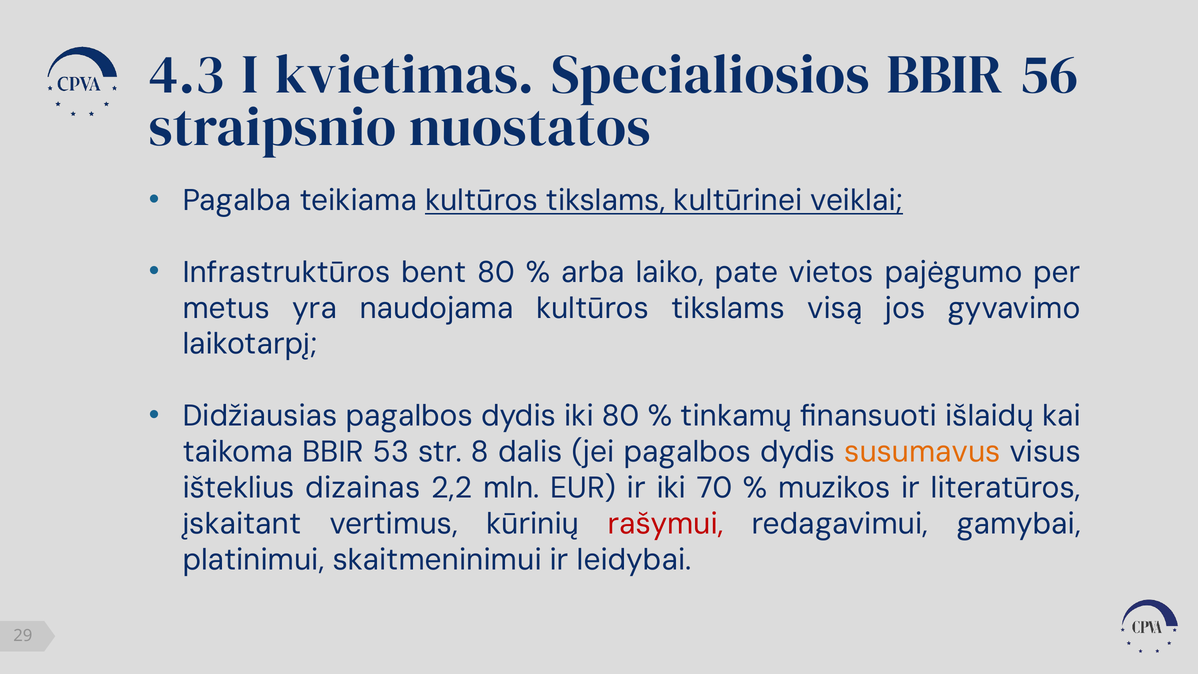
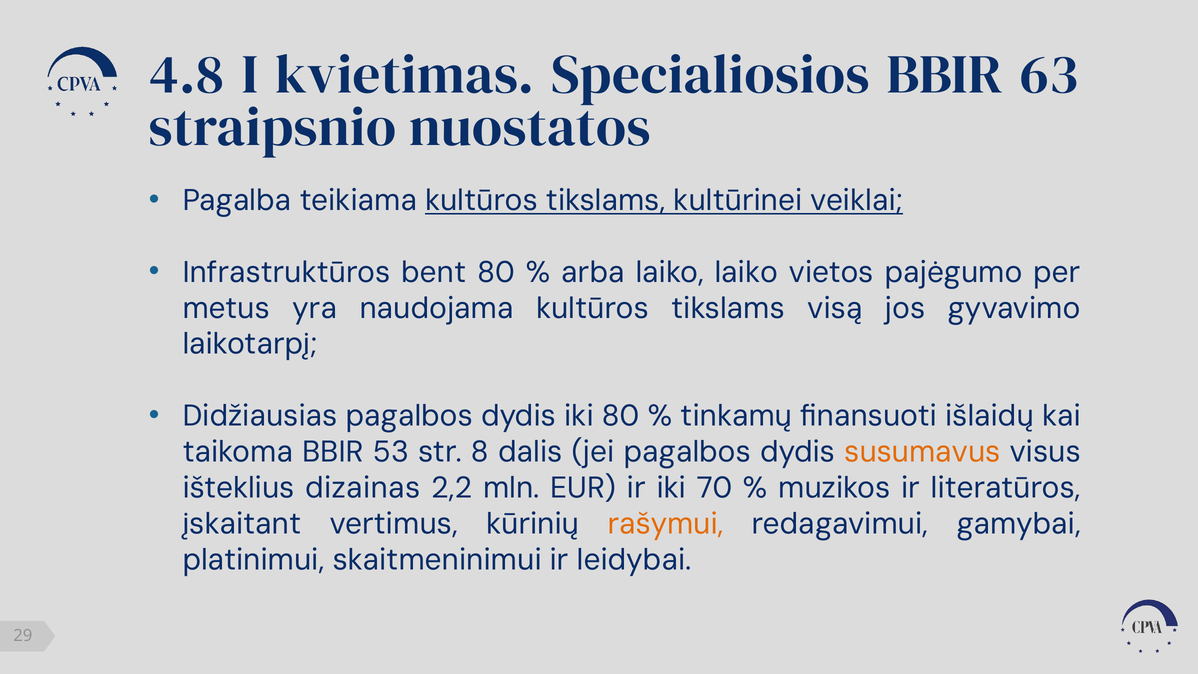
4.3: 4.3 -> 4.8 (186, 74)
56: 56 -> 63 (1049, 74)
laiko pate: pate -> laiko (746, 272)
rašymui colour: red -> orange (666, 524)
